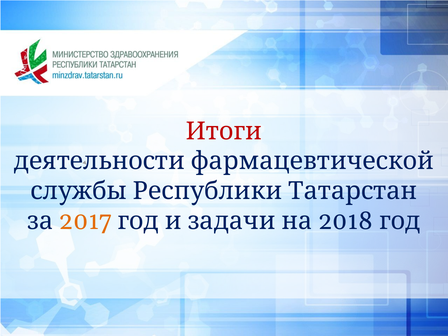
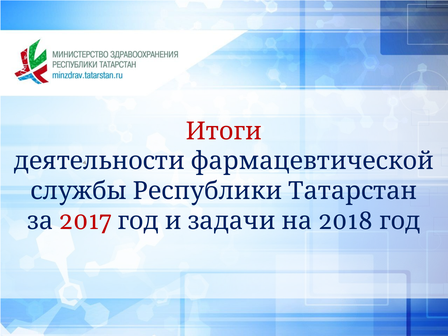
2017 colour: orange -> red (85, 221)
